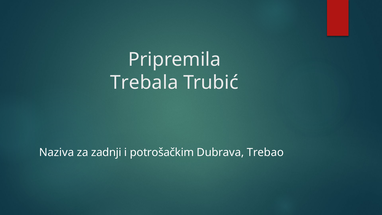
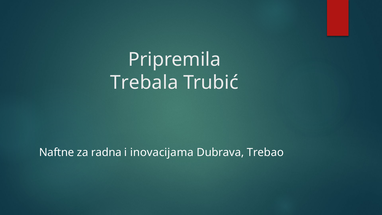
Naziva: Naziva -> Naftne (57, 152)
zadnji: zadnji -> radna (106, 152)
potrošačkim: potrošačkim -> inovacijama (162, 152)
